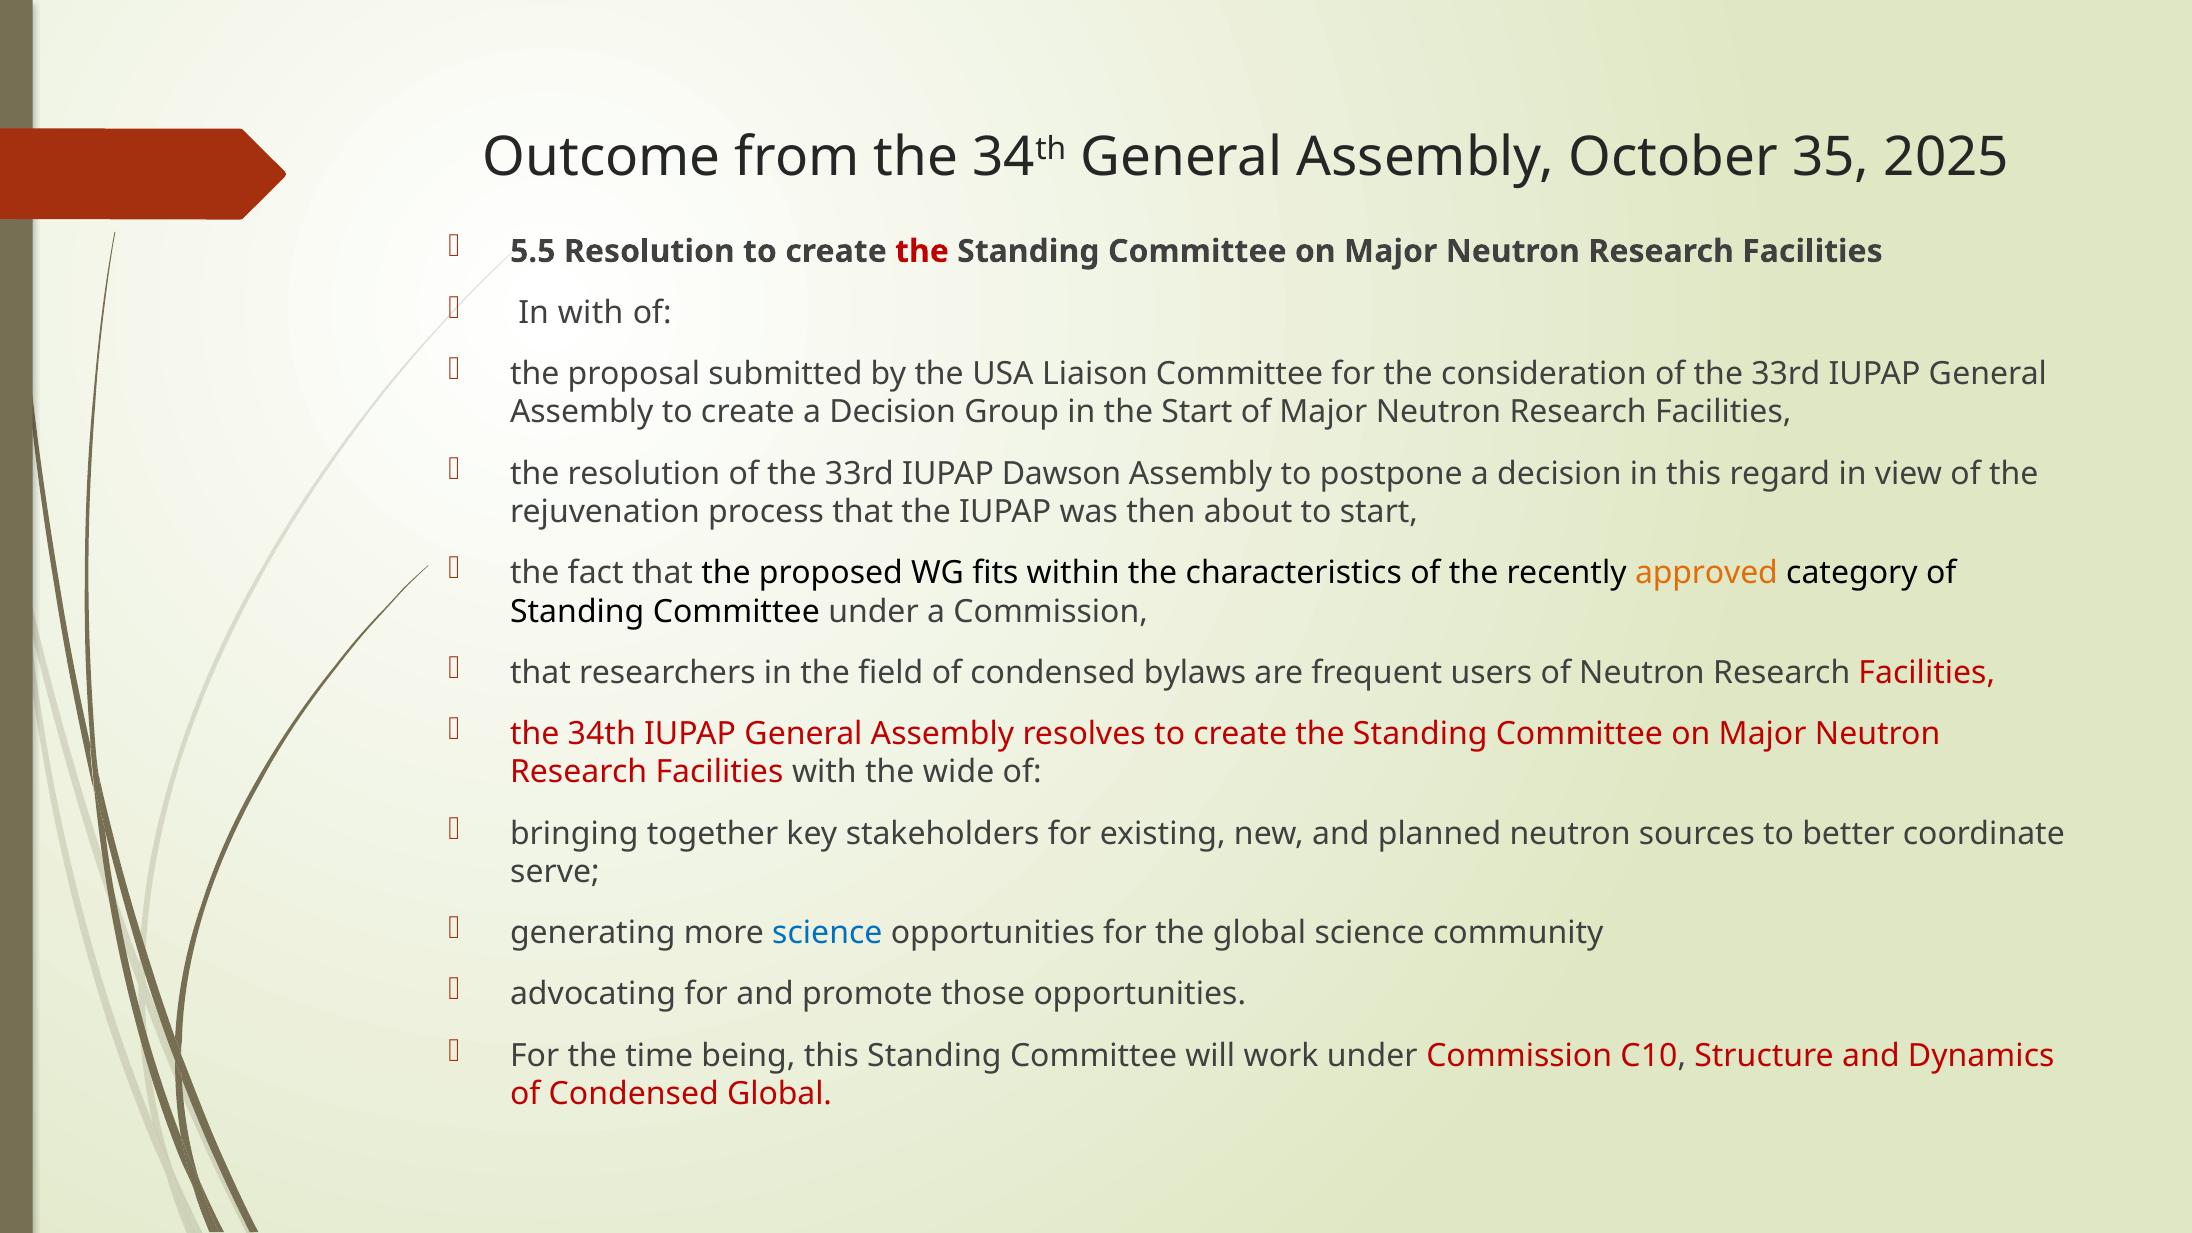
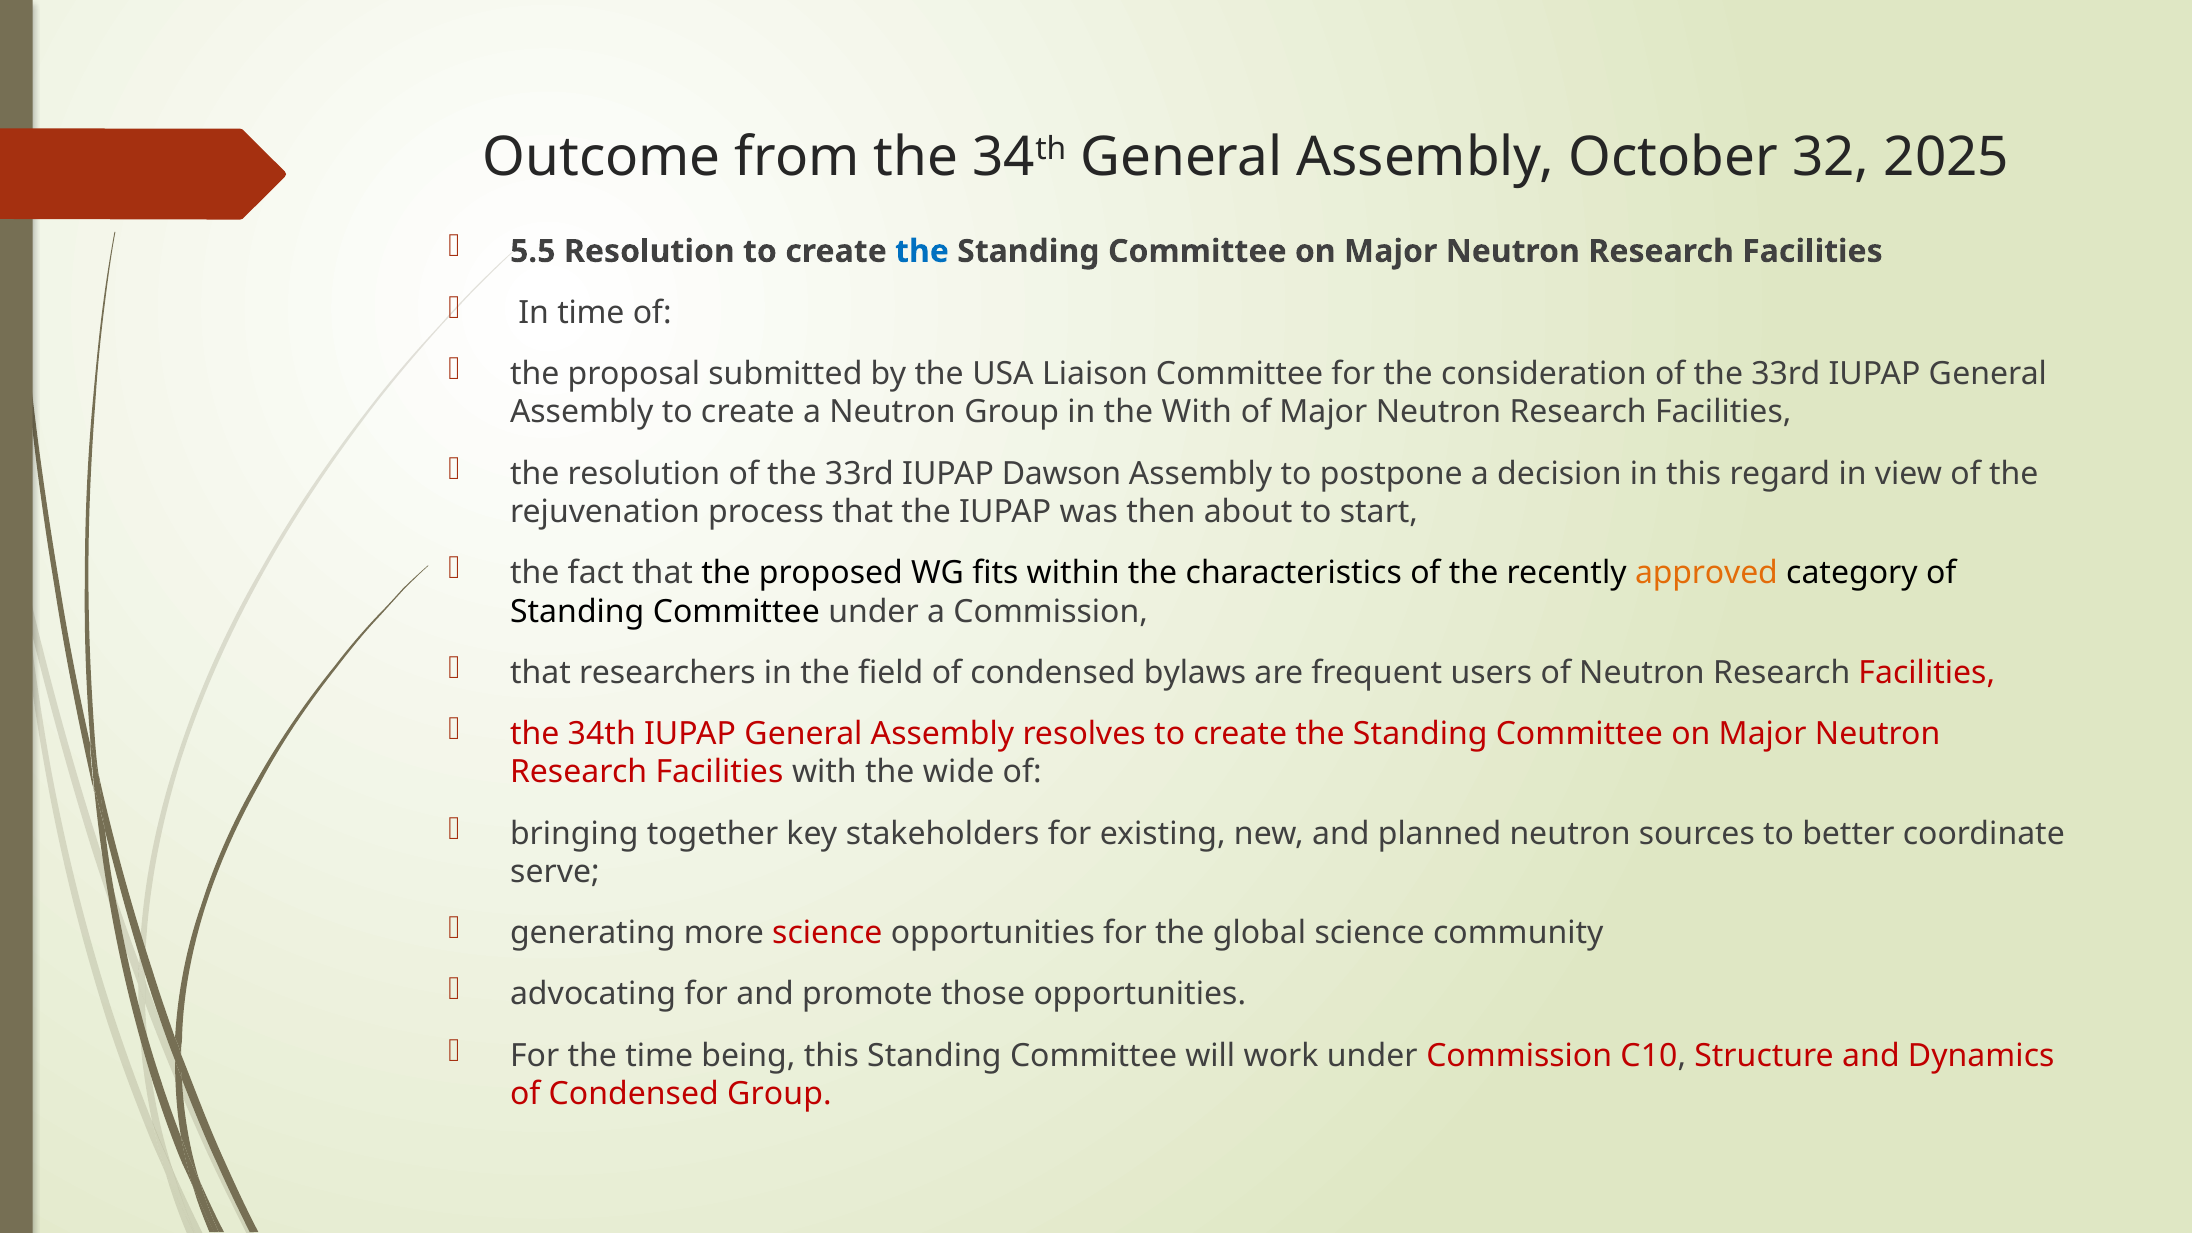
35: 35 -> 32 (1831, 157)
the colour: red -> blue (922, 251)
In with: with -> time (591, 313)
create a Decision: Decision -> Neutron (893, 412)
the Start: Start -> With (1197, 412)
science colour: blue -> red (827, 933)
Condensed Global: Global -> Group (779, 1094)
